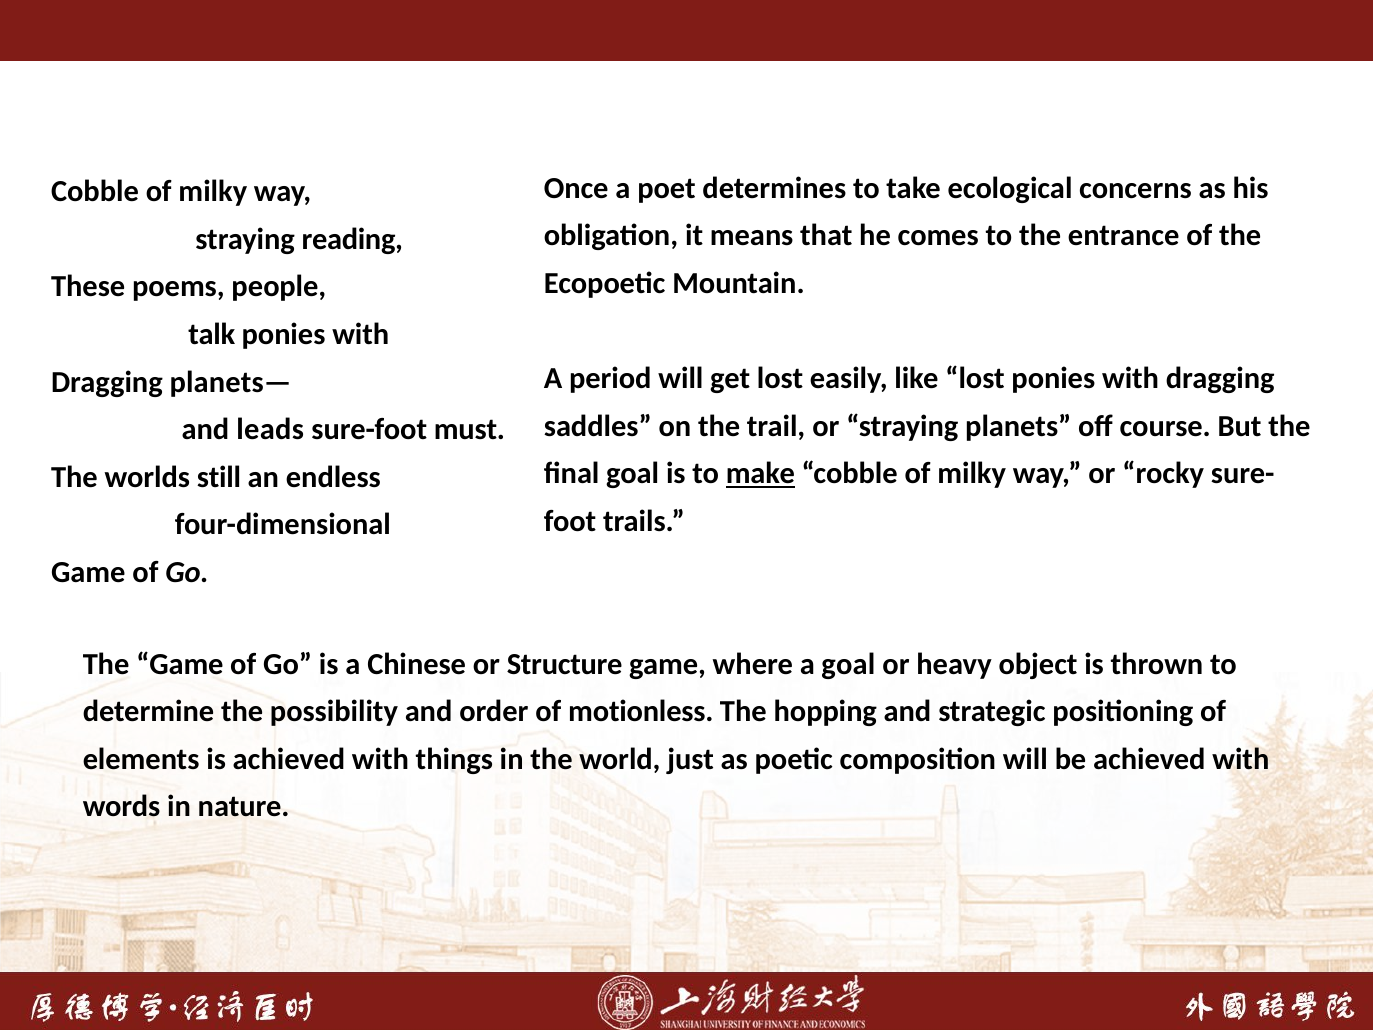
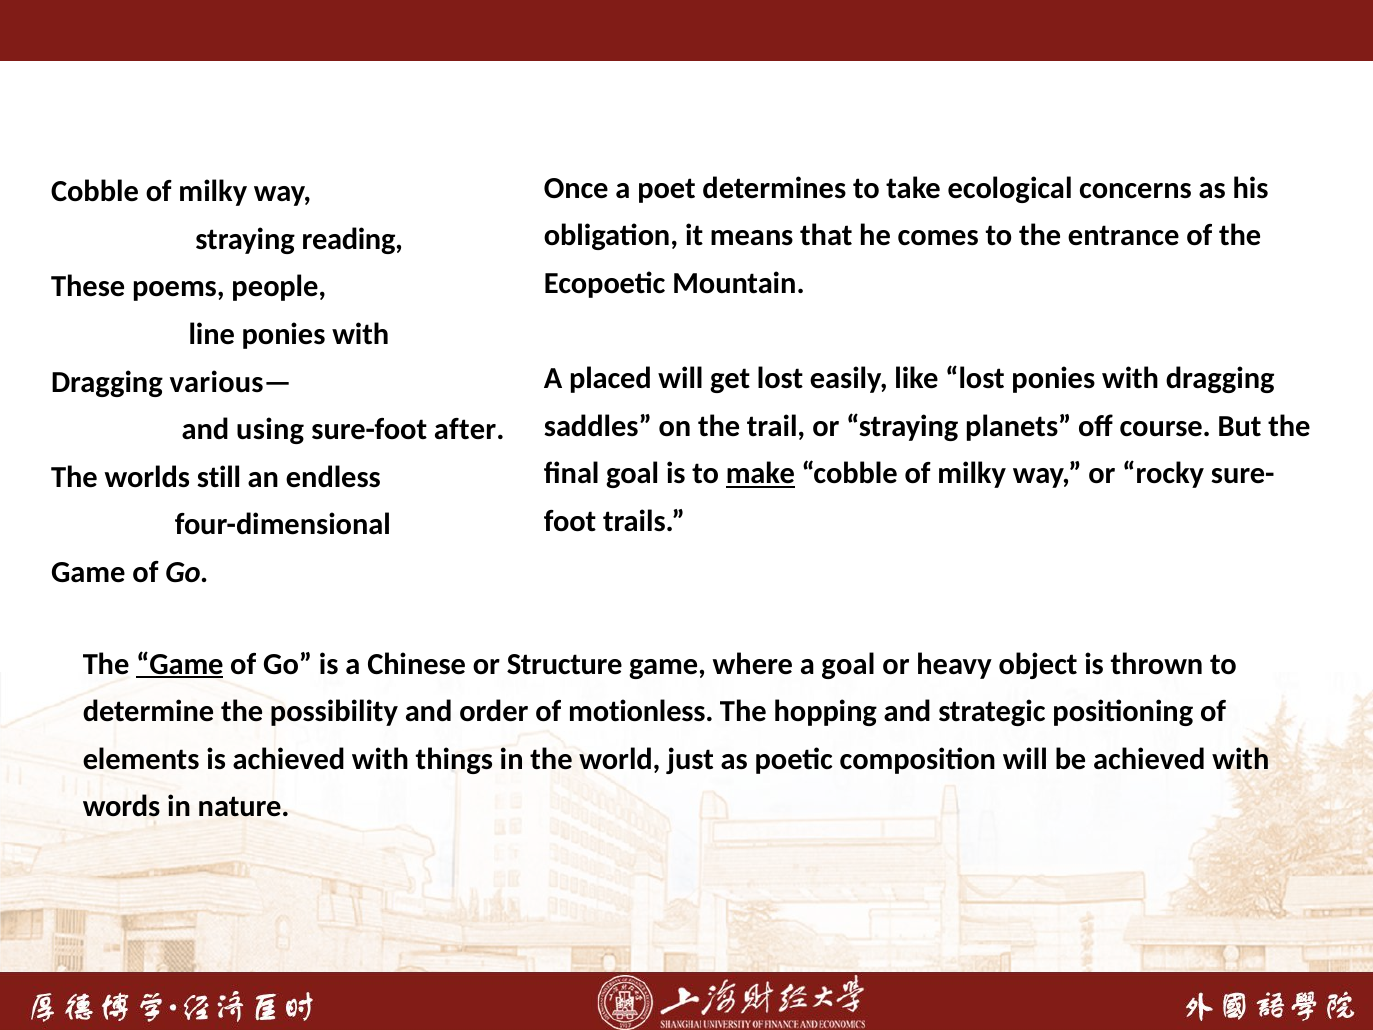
talk: talk -> line (212, 334)
period: period -> placed (610, 379)
planets—: planets— -> various— (230, 382)
leads: leads -> using (270, 429)
must: must -> after (469, 429)
Game underline: none -> present (180, 664)
